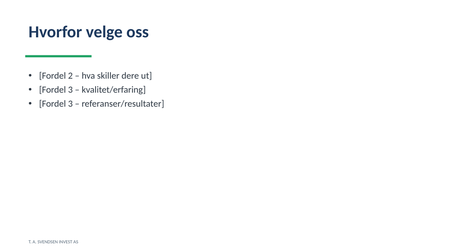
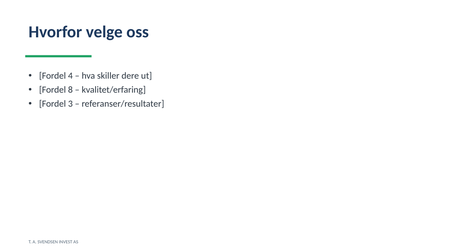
2: 2 -> 4 (70, 76)
3: 3 -> 8 (70, 90)
